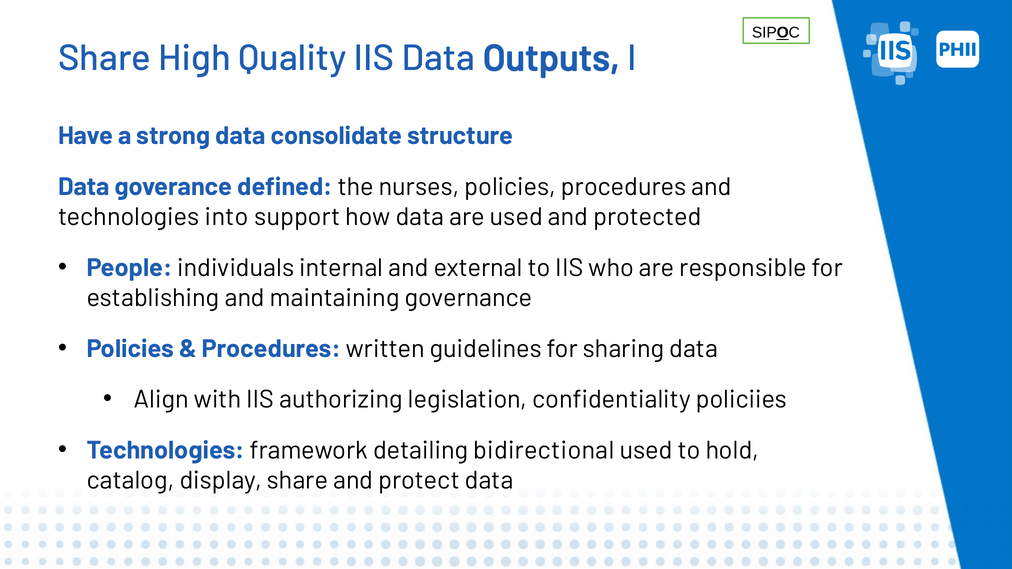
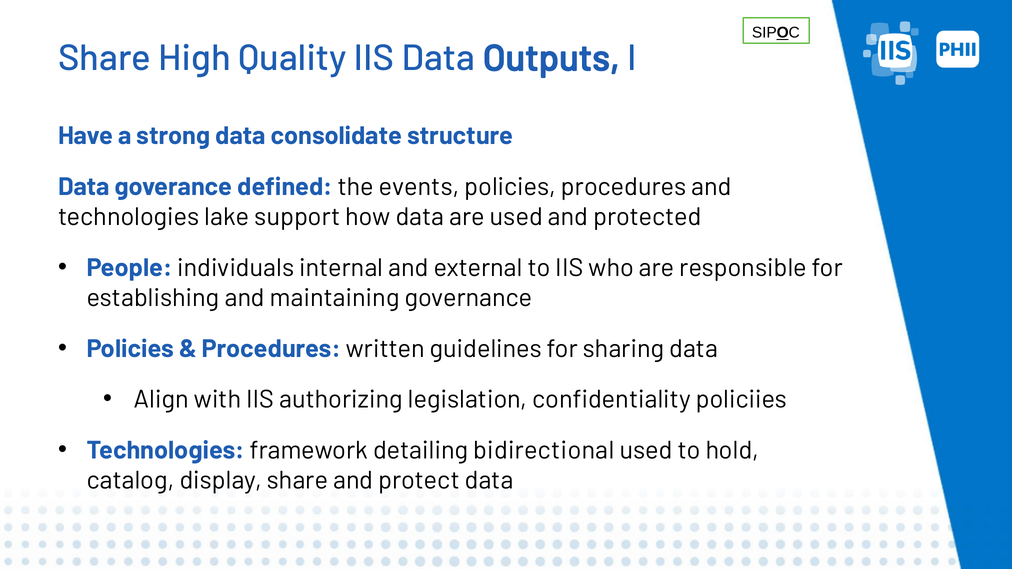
nurses: nurses -> events (419, 187)
into: into -> lake (227, 217)
